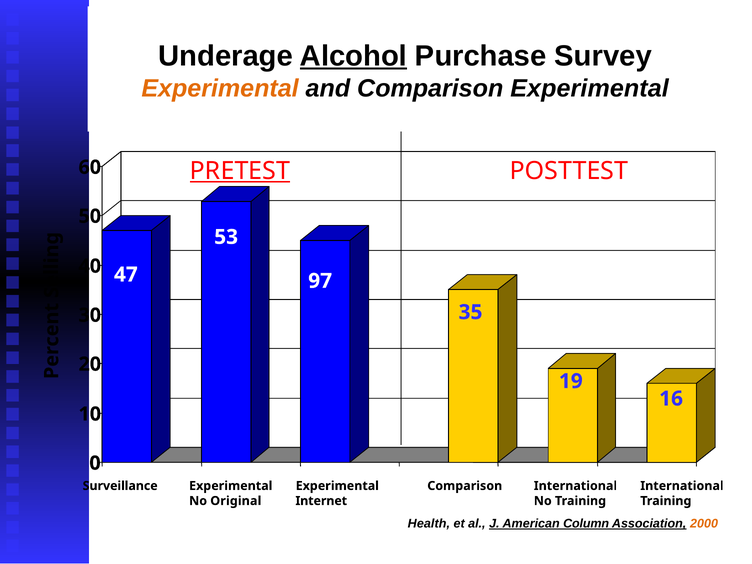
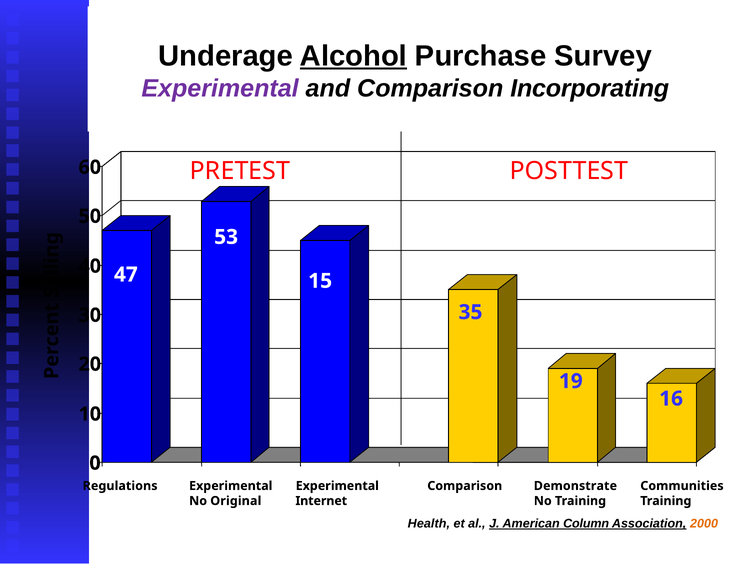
Experimental colour: orange -> purple (220, 88)
Comparison Experimental: Experimental -> Incorporating (590, 88)
PRETEST underline: present -> none (240, 171)
97: 97 -> 15 (320, 281)
Surveillance: Surveillance -> Regulations (120, 486)
Comparison International: International -> Demonstrate (575, 486)
International: International -> Communities (682, 486)
